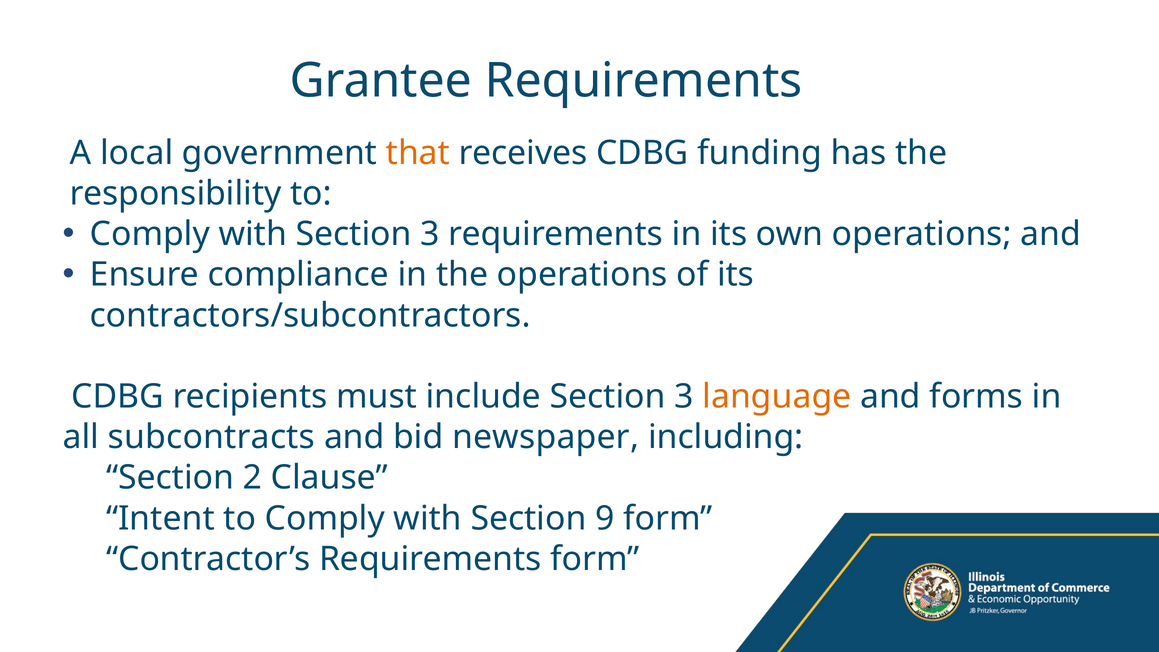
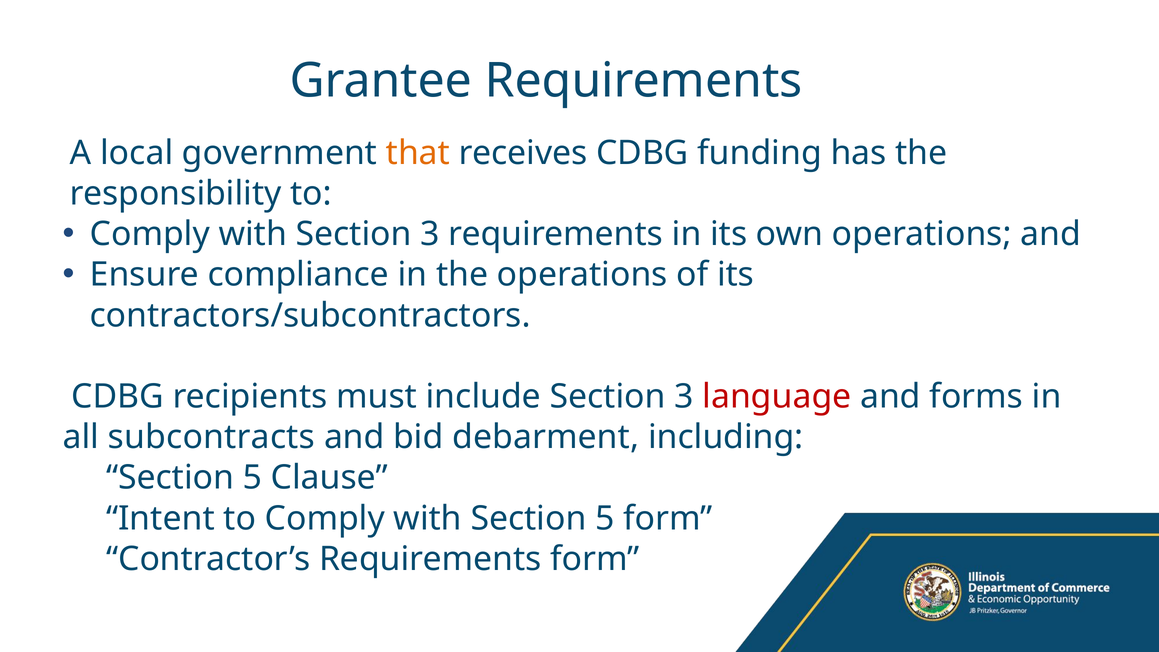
language colour: orange -> red (777, 397)
newspaper: newspaper -> debarment (546, 437)
2: 2 -> 5 (252, 478)
with Section 9: 9 -> 5 (605, 518)
